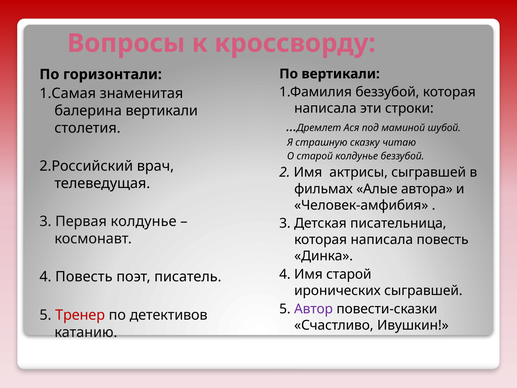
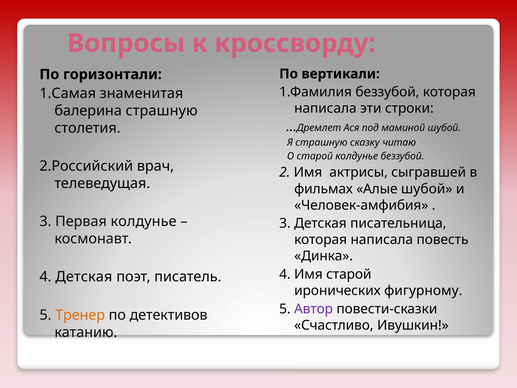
балерина вертикали: вертикали -> страшную (162, 111)
Алые автора: автора -> шубой (427, 189)
4 Повесть: Повесть -> Детская (84, 277)
иронических сыгравшей: сыгравшей -> фигурному (423, 291)
Тренер colour: red -> orange (80, 315)
